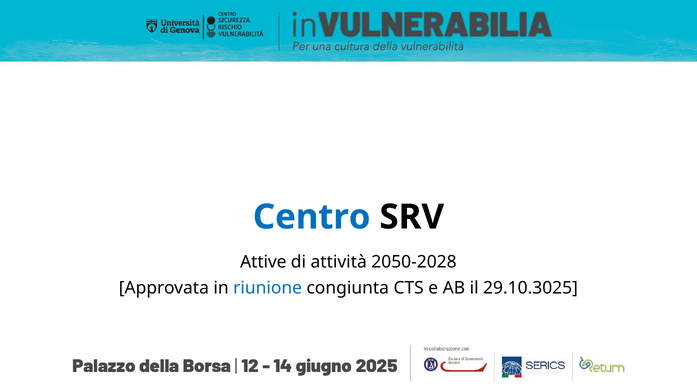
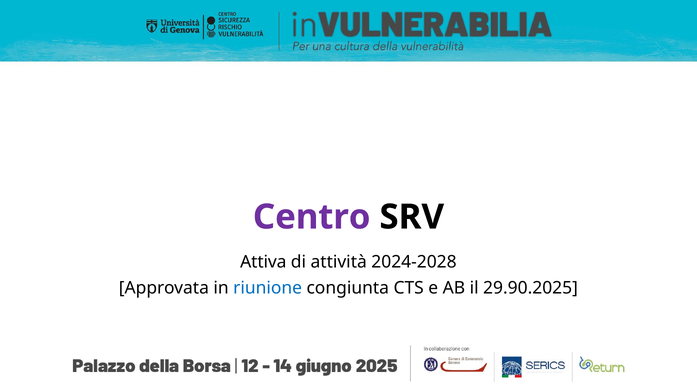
Centro colour: blue -> purple (312, 217)
Attive: Attive -> Attiva (263, 262)
2050-2028: 2050-2028 -> 2024-2028 (414, 262)
29.10.3025: 29.10.3025 -> 29.90.2025 (531, 288)
